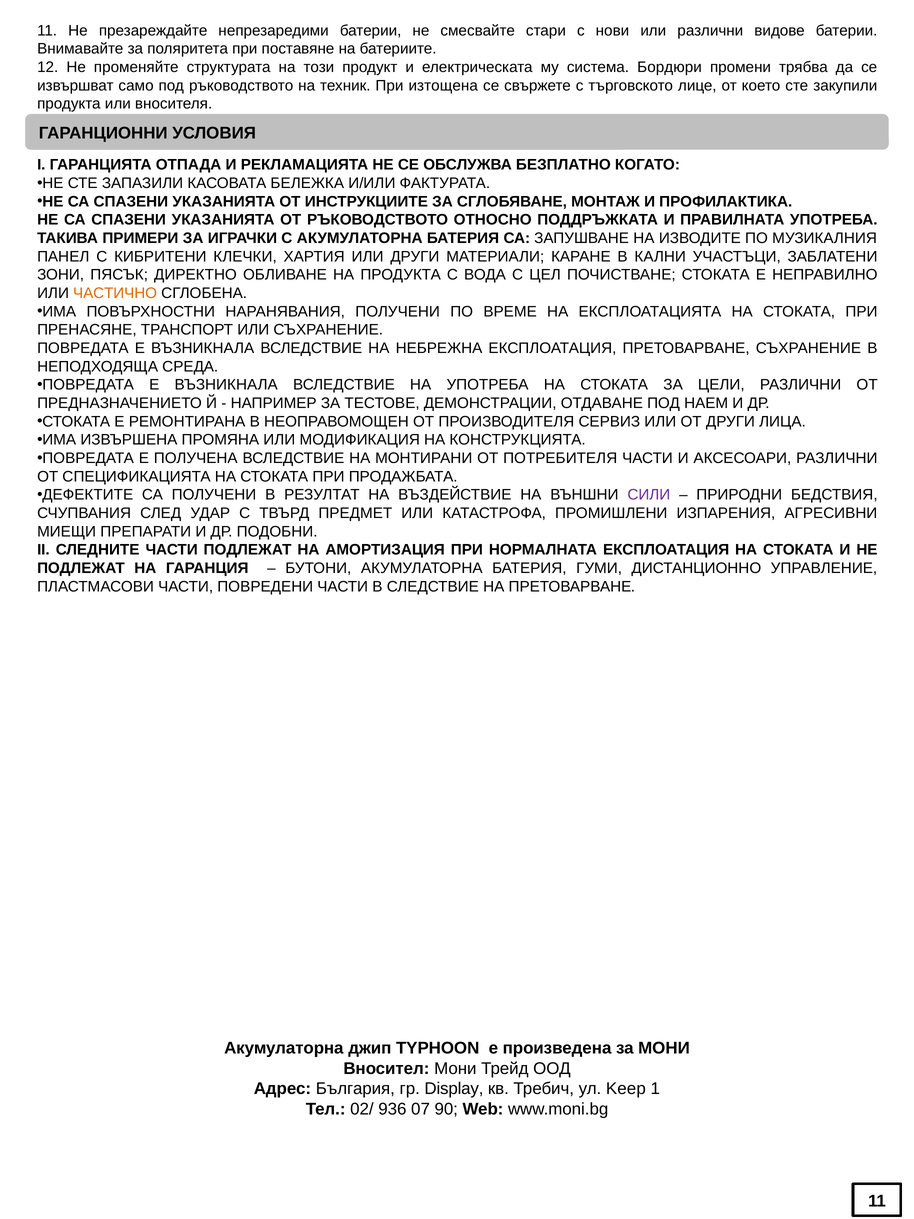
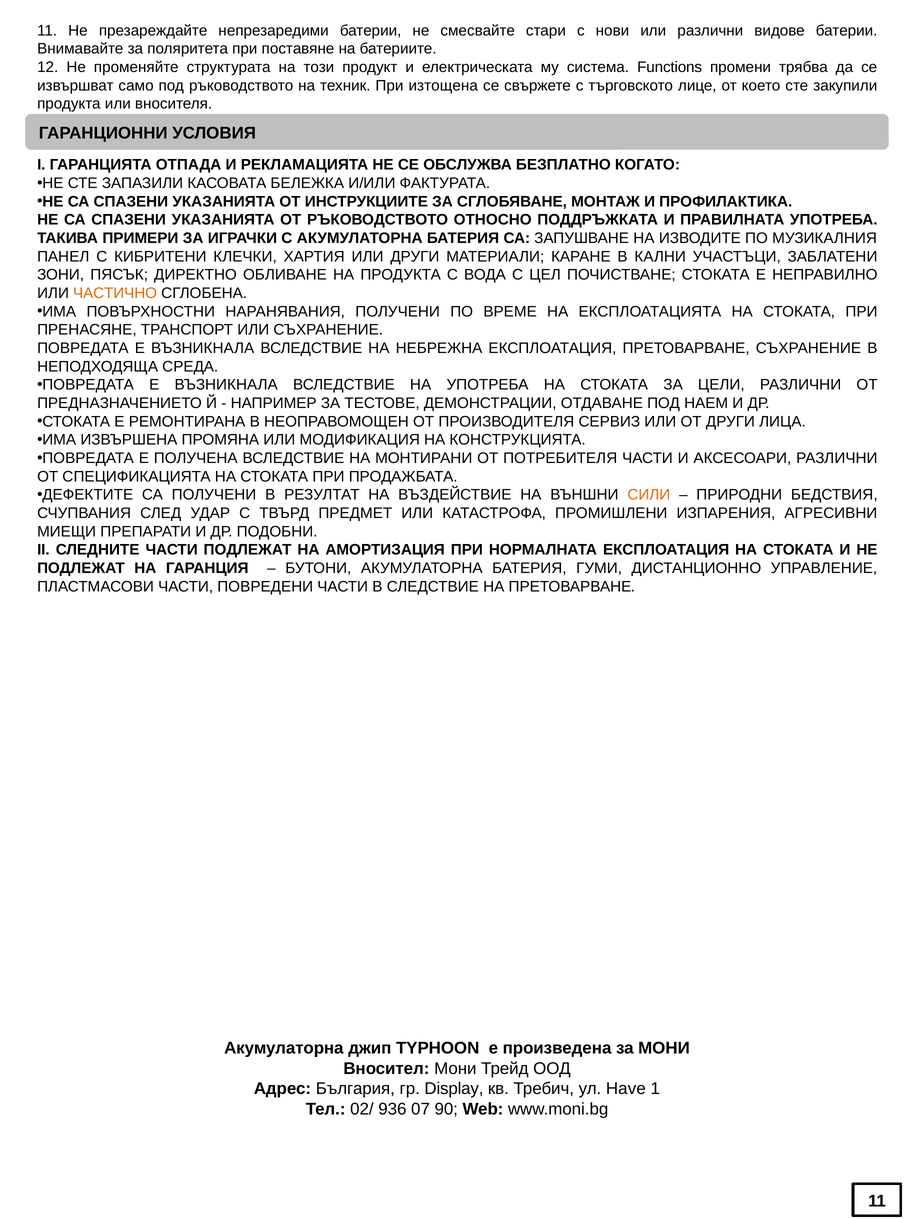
Бордюри: Бордюри -> Functions (670, 67)
СИЛИ colour: purple -> orange (649, 495)
Keep: Keep -> Have (626, 1089)
